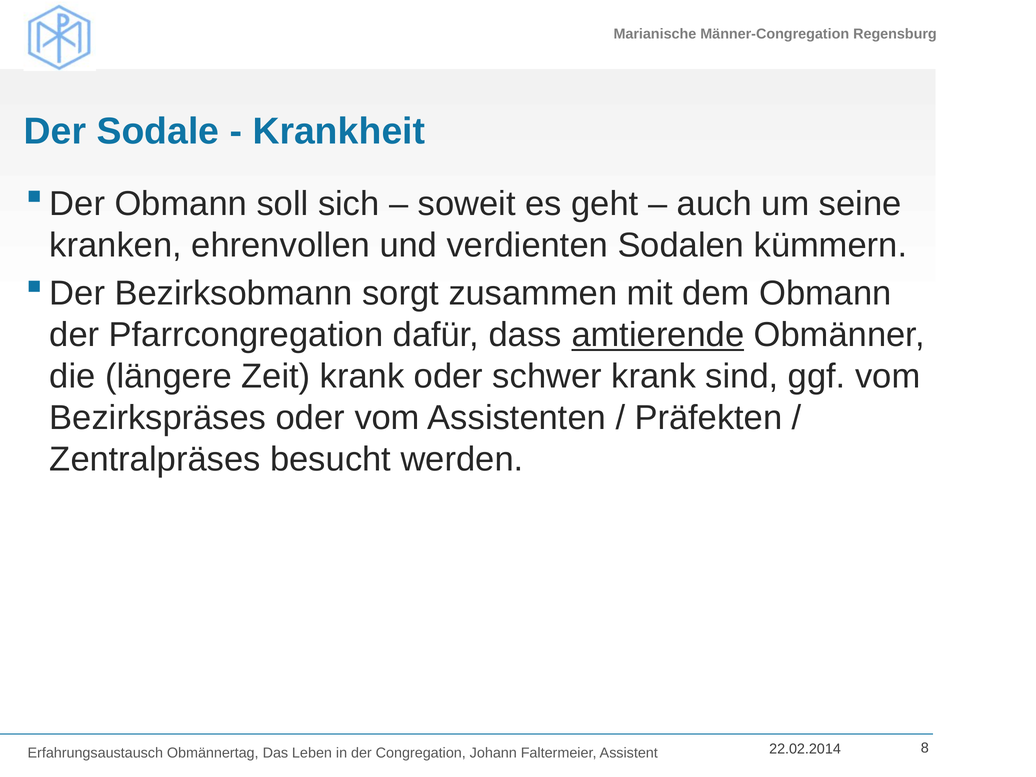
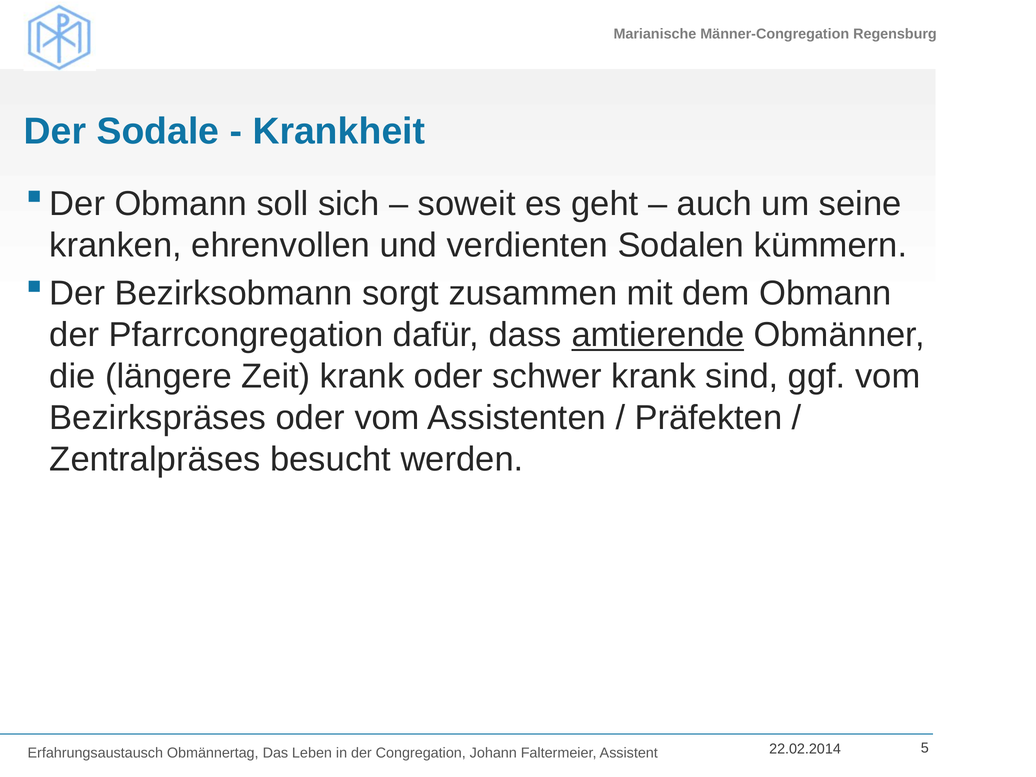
8: 8 -> 5 (925, 748)
